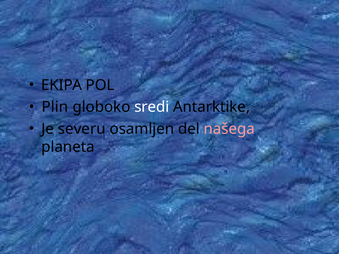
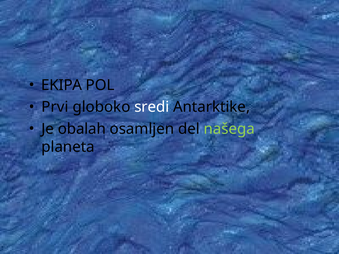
Plin: Plin -> Prvi (55, 107)
severu: severu -> obalah (82, 129)
našega colour: pink -> light green (229, 129)
